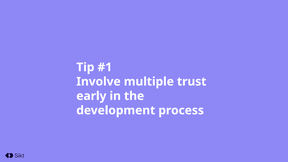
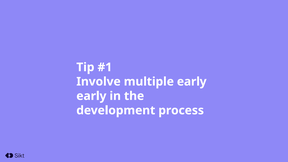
multiple trust: trust -> early (192, 82)
